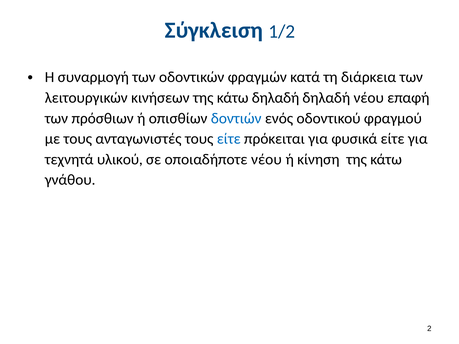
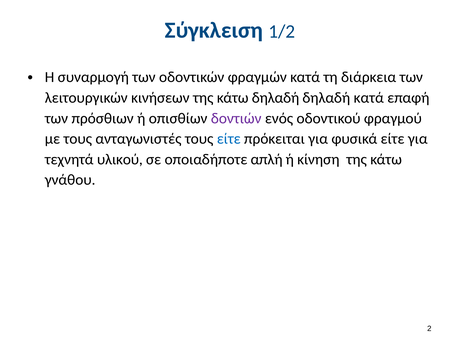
δηλαδή νέου: νέου -> κατά (369, 98)
δοντιών colour: blue -> purple (236, 118)
οποιαδήποτε νέου: νέου -> απλή (267, 159)
